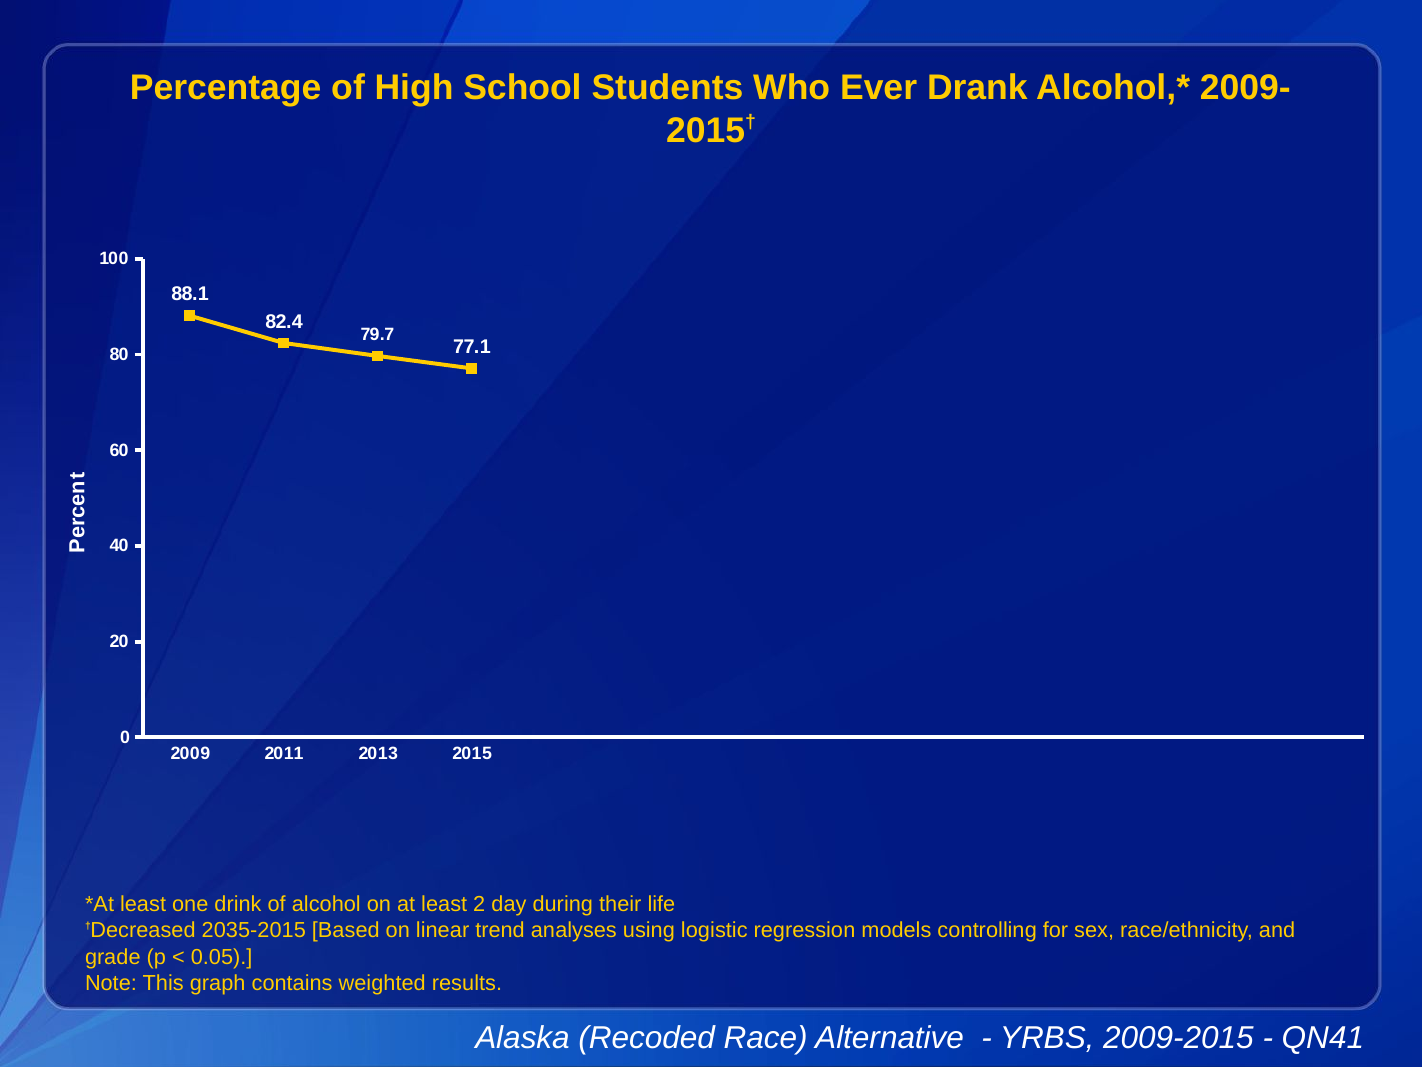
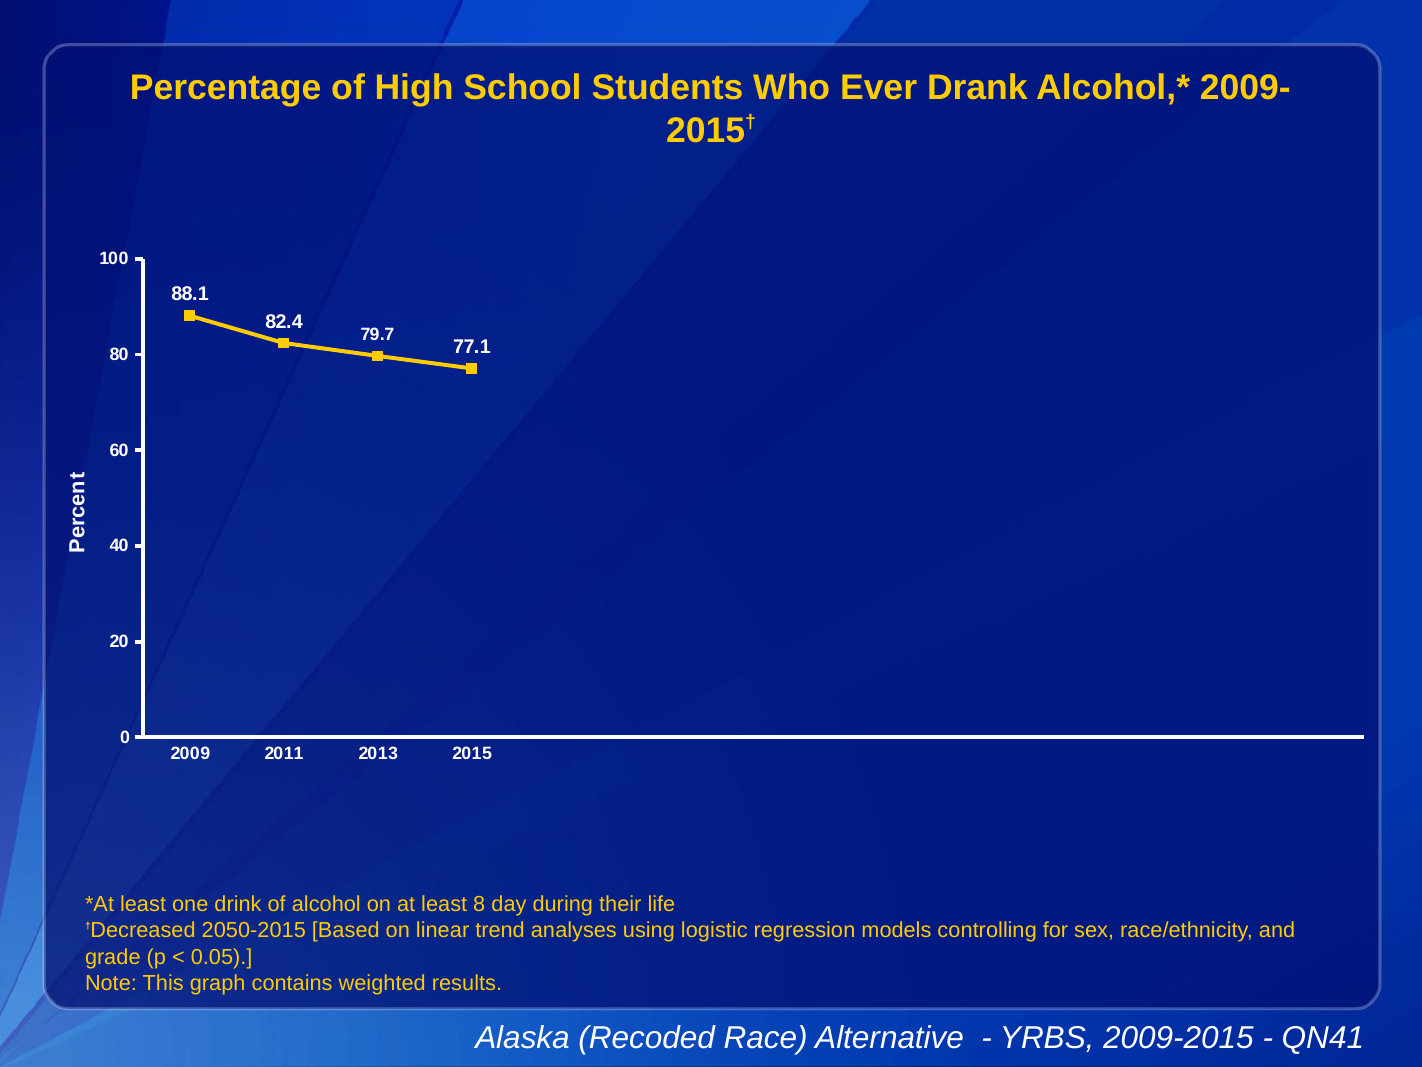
2: 2 -> 8 (479, 904)
2035-2015: 2035-2015 -> 2050-2015 (254, 930)
